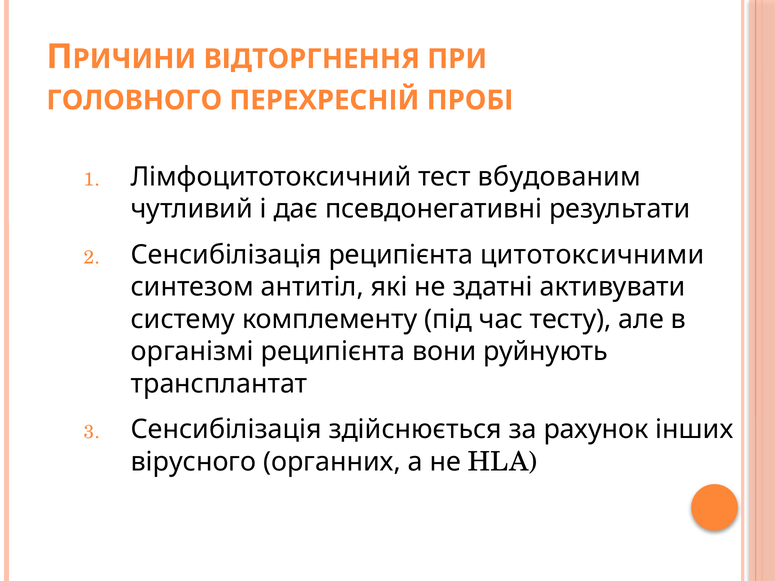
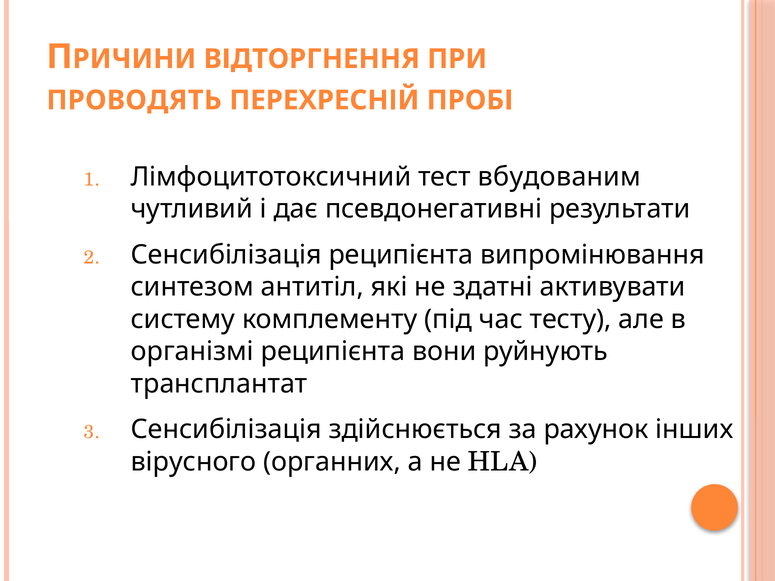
ГОЛОВНОГО: ГОЛОВНОГО -> ПРОВОДЯТЬ (134, 100)
цитотоксичними: цитотоксичними -> випромінювання (592, 255)
